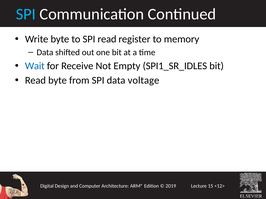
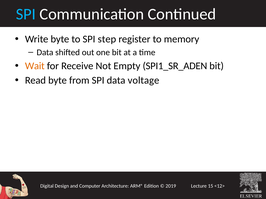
SPI read: read -> step (107, 39)
Wait colour: blue -> orange (35, 66)
SPI1_SR_IDLES: SPI1_SR_IDLES -> SPI1_SR_ADEN (175, 66)
